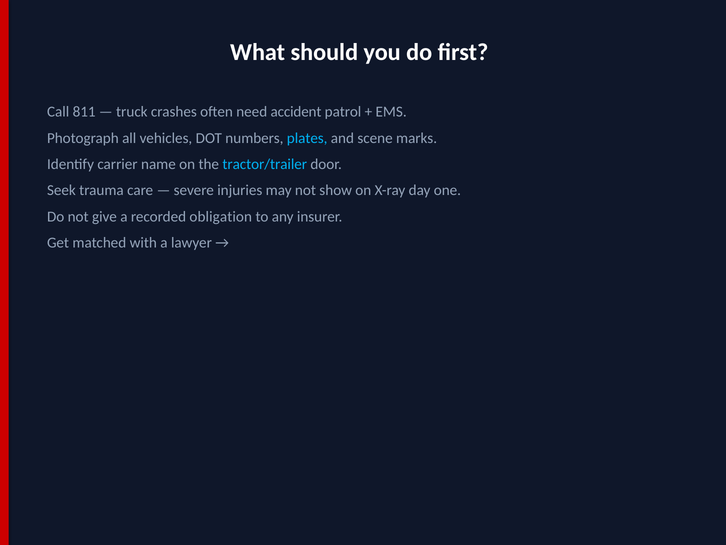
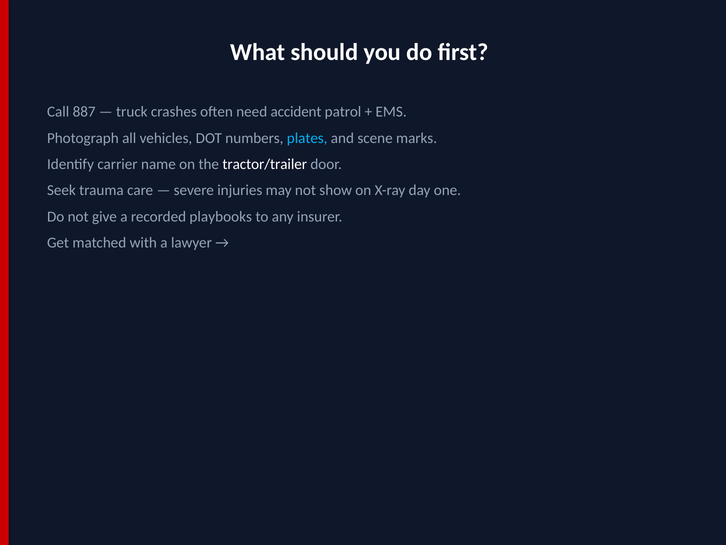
811: 811 -> 887 (84, 112)
tractor/trailer colour: light blue -> white (265, 164)
obligation: obligation -> playbooks (221, 217)
